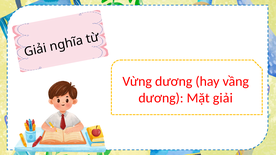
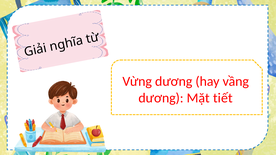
giải: giải -> tiết (223, 98)
